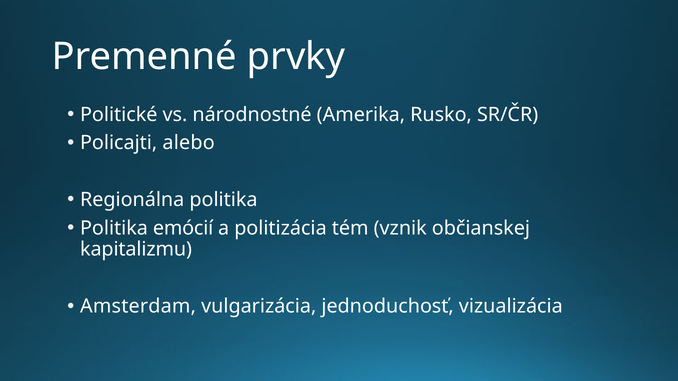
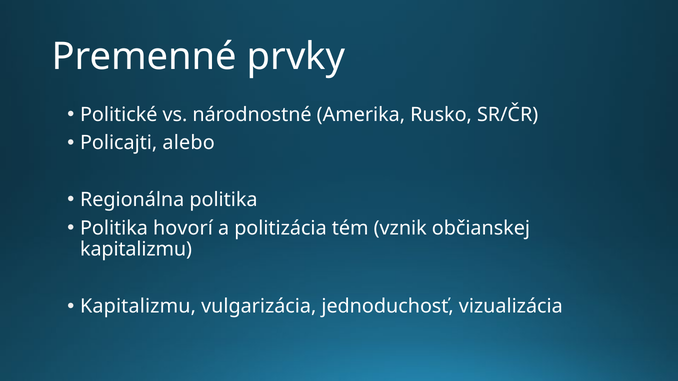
emócií: emócií -> hovorí (183, 228)
Amsterdam: Amsterdam -> Kapitalizmu (138, 307)
